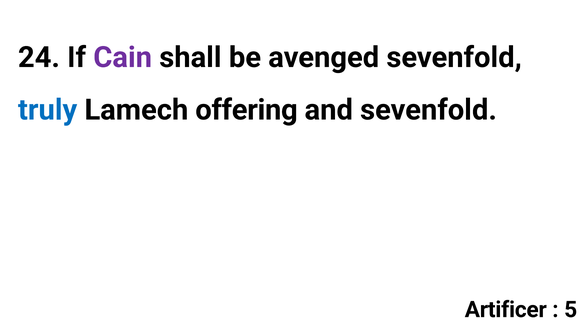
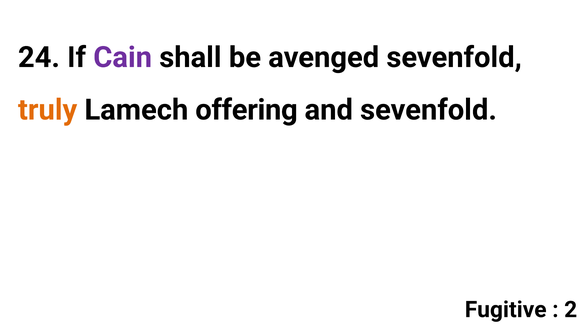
truly colour: blue -> orange (48, 110)
Artificer: Artificer -> Fugitive (506, 310)
5: 5 -> 2 (571, 310)
